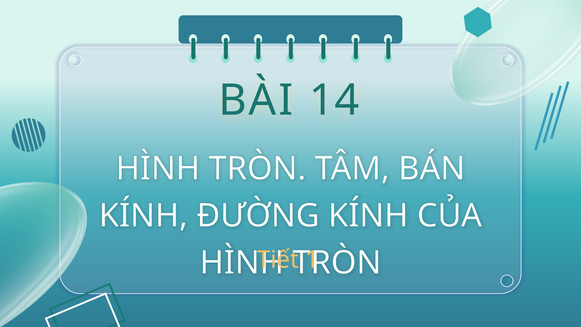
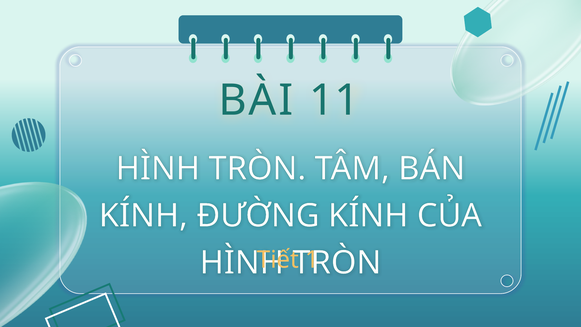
14: 14 -> 11 (334, 100)
